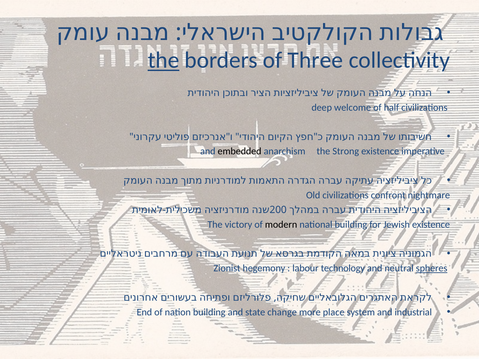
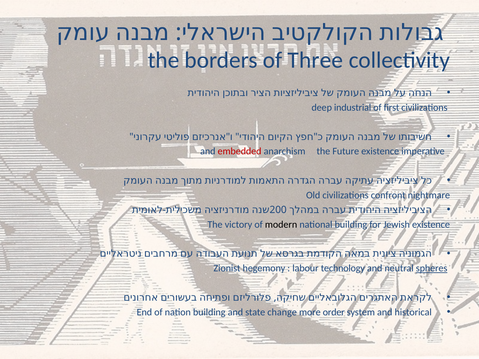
the underline: present -> none (163, 60)
welcome: welcome -> industrial (353, 108)
half: half -> first (392, 108)
embedded colour: black -> red (240, 151)
Strong: Strong -> Future (346, 151)
place: place -> order (334, 312)
industrial: industrial -> historical (413, 312)
